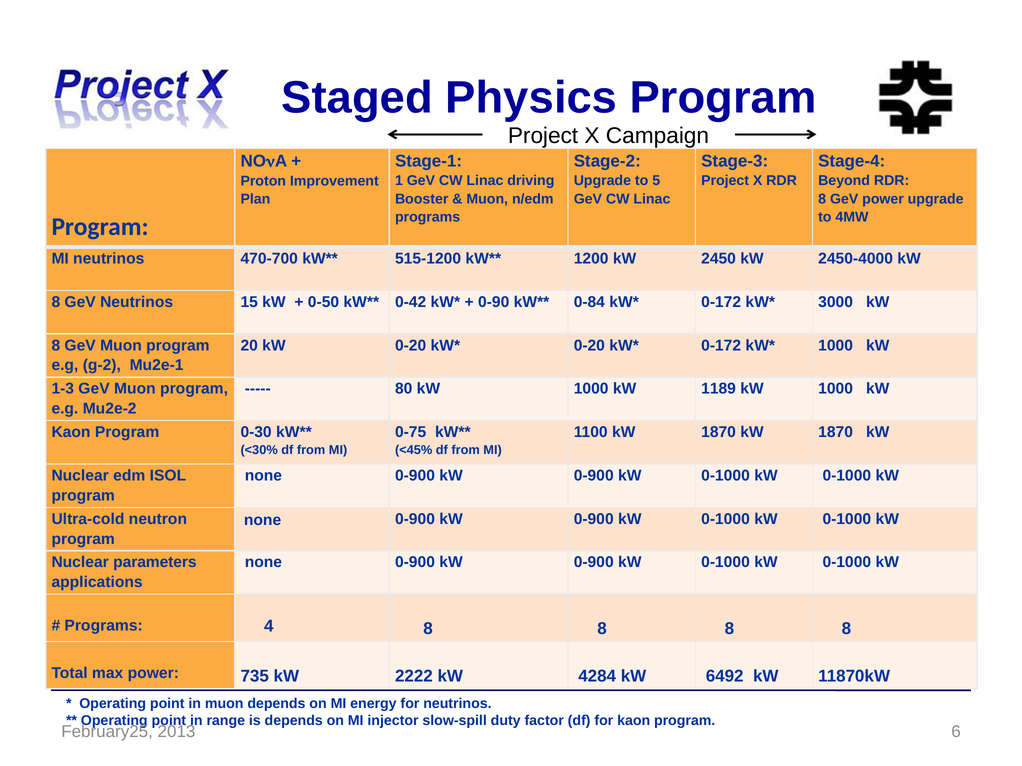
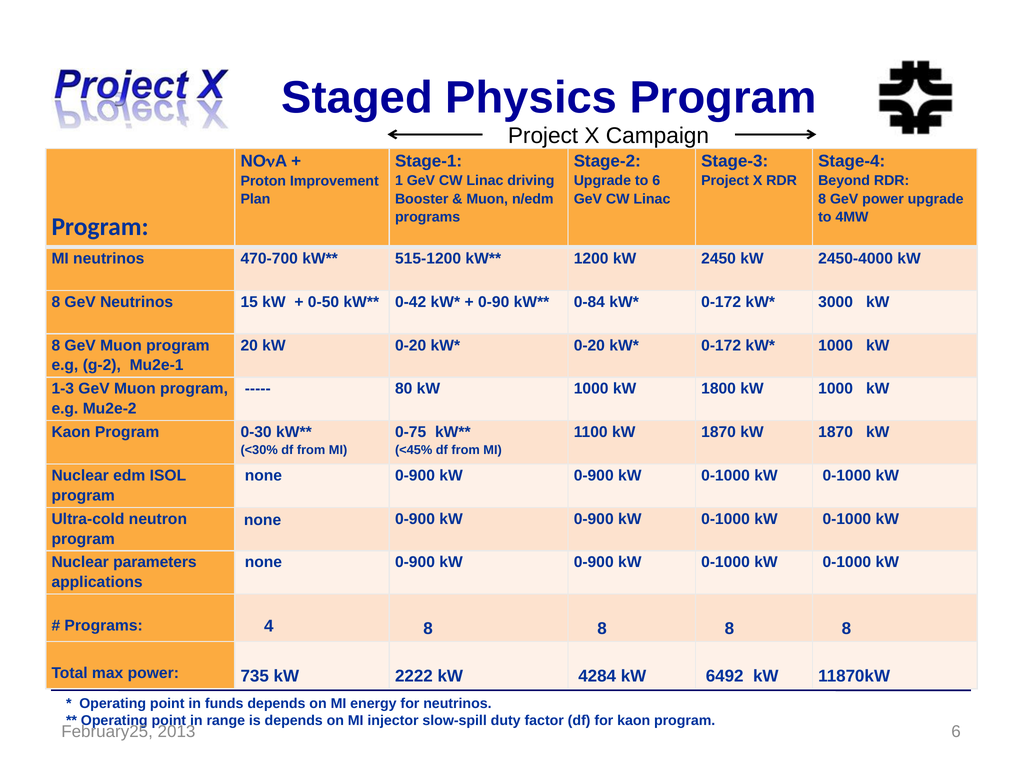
to 5: 5 -> 6 (656, 181)
1189: 1189 -> 1800 (719, 389)
in muon: muon -> funds (224, 704)
